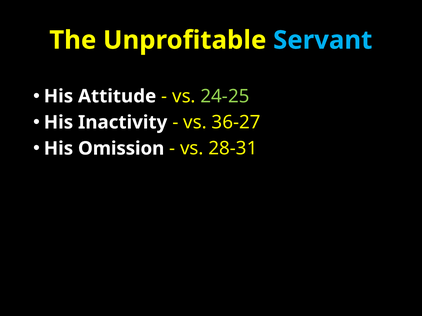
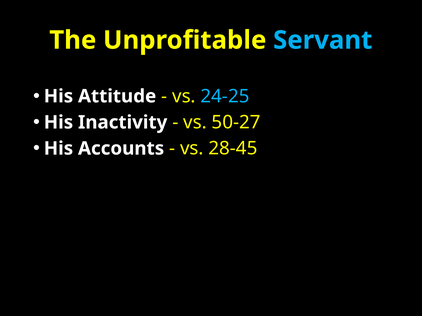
24-25 colour: light green -> light blue (225, 96)
36-27: 36-27 -> 50-27 (236, 123)
Omission: Omission -> Accounts (121, 149)
28-31: 28-31 -> 28-45 (233, 149)
